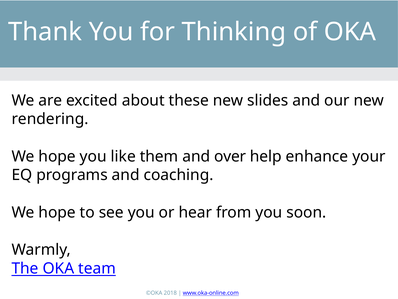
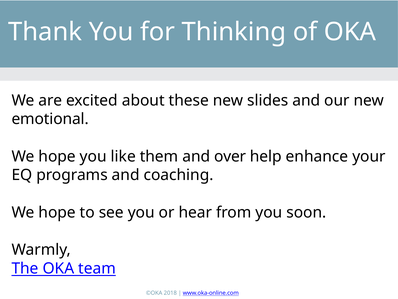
rendering: rendering -> emotional (50, 119)
